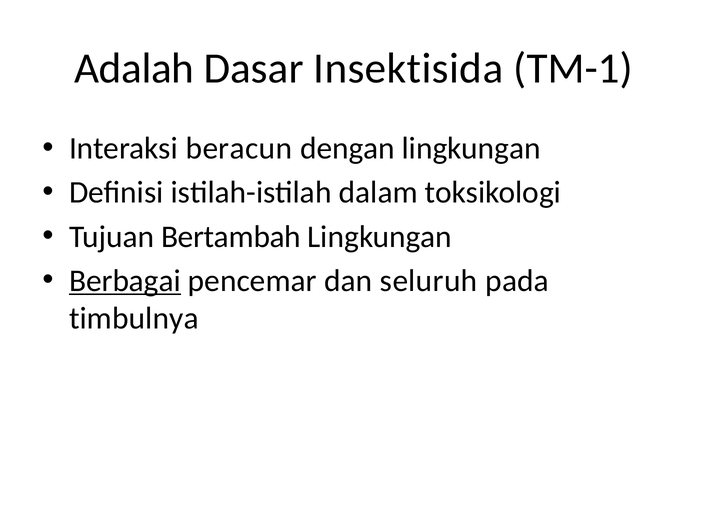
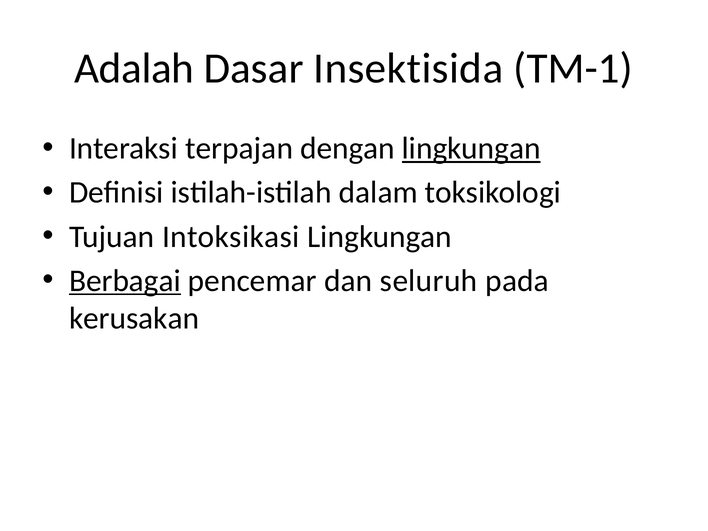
beracun: beracun -> terpajan (239, 149)
lingkungan underline: none -> present (471, 149)
Bertambah: Bertambah -> Intoksikasi (231, 237)
timbulnya: timbulnya -> kerusakan (134, 319)
